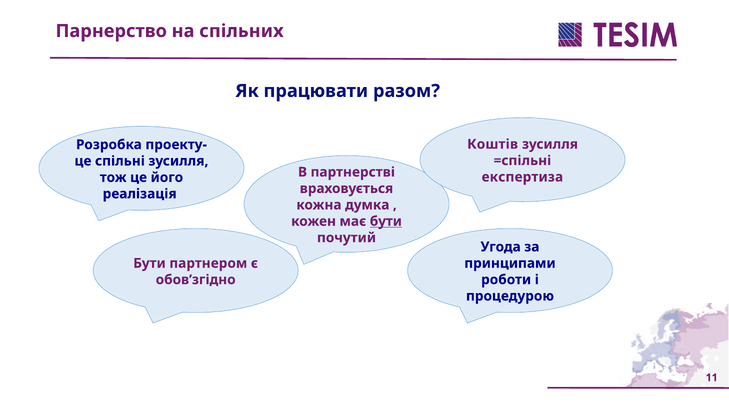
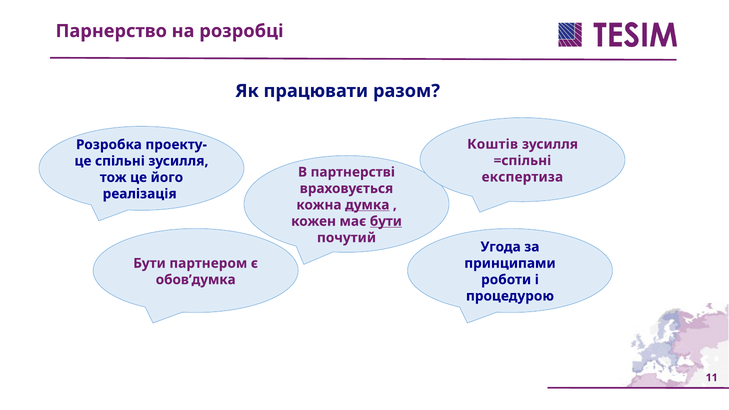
спільних: спільних -> розробці (241, 31)
думка underline: none -> present (367, 205)
обов’згідно: обов’згідно -> обов’думка (196, 280)
